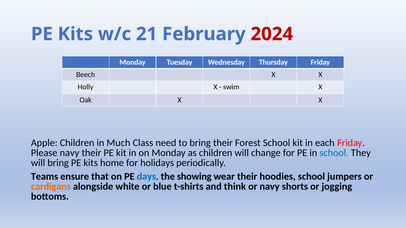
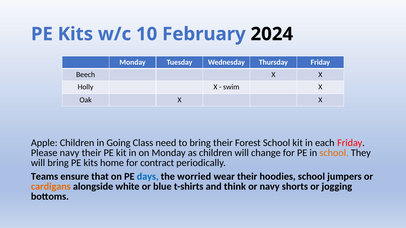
21: 21 -> 10 (147, 34)
2024 colour: red -> black (272, 34)
Much: Much -> Going (119, 143)
school colour: blue -> orange (334, 153)
holidays: holidays -> contract (157, 163)
showing: showing -> worried (194, 177)
